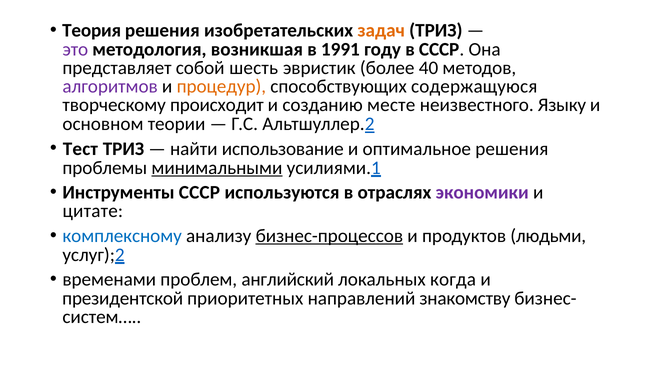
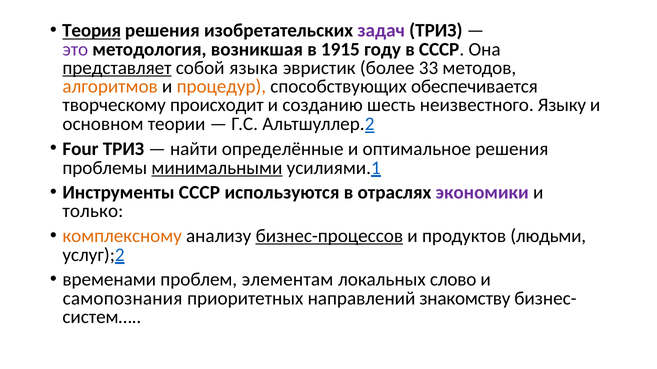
Теория underline: none -> present (92, 31)
задач colour: orange -> purple (381, 31)
1991: 1991 -> 1915 (340, 49)
представляет underline: none -> present (117, 68)
шесть: шесть -> языка (254, 68)
40: 40 -> 33 (429, 68)
алгоритмов colour: purple -> orange (110, 87)
содержащуюся: содержащуюся -> обеспечивается (474, 87)
месте: месте -> шесть (391, 105)
Тест: Тест -> Four (80, 149)
использование: использование -> определённые (283, 149)
цитате: цитате -> только (93, 211)
комплексному colour: blue -> orange (122, 236)
английский: английский -> элементам (288, 280)
когда: когда -> слово (453, 280)
президентской: президентской -> самопознания (123, 299)
